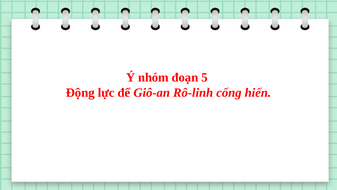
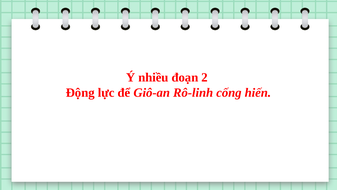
nhóm: nhóm -> nhiều (153, 77)
5: 5 -> 2 (205, 77)
